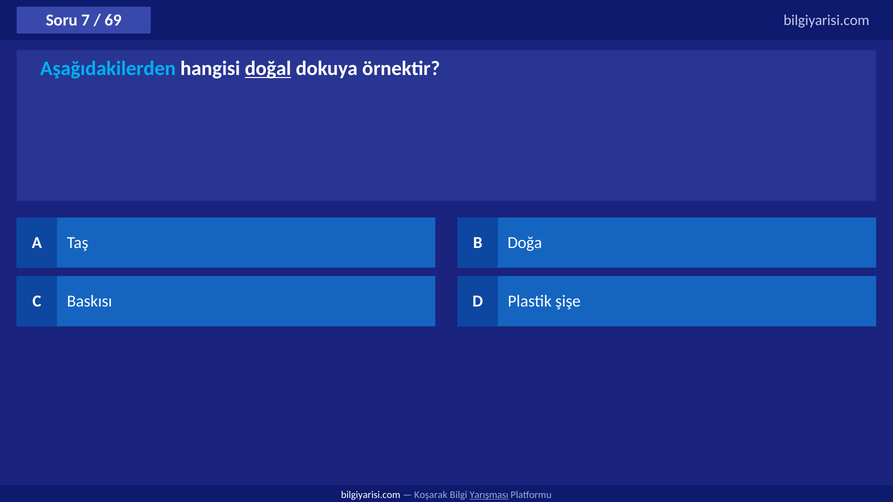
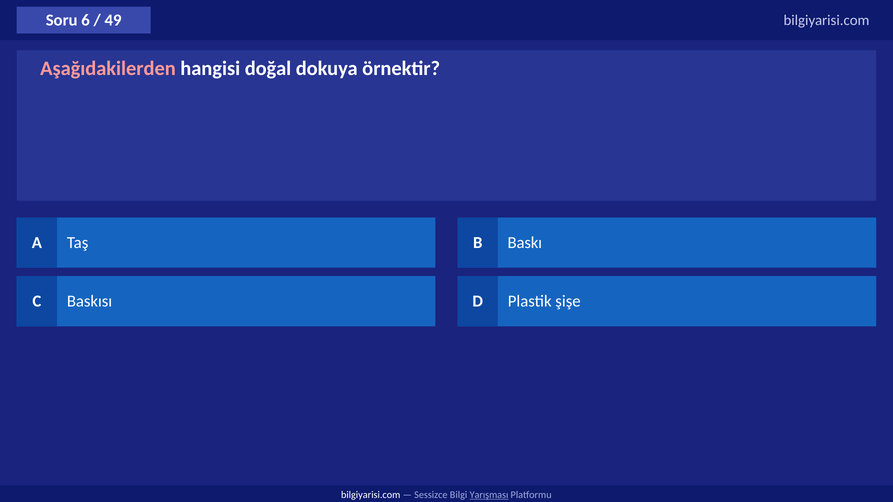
7: 7 -> 6 (86, 20)
69: 69 -> 49 (113, 20)
Aşağıdakilerden colour: light blue -> pink (108, 69)
doğal underline: present -> none (268, 69)
Doğa: Doğa -> Baskı (525, 243)
Koşarak: Koşarak -> Sessizce (431, 495)
